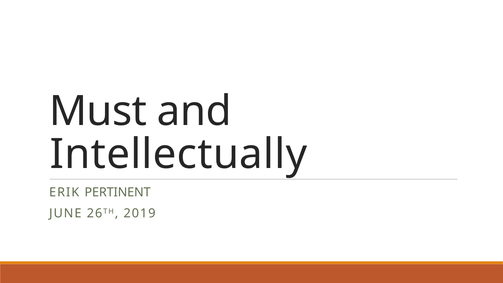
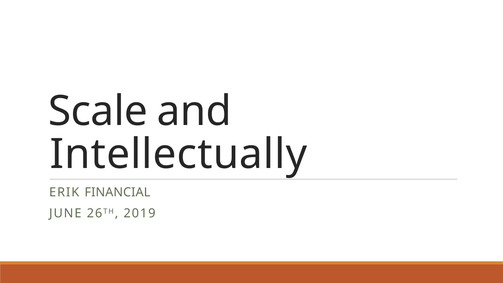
Must: Must -> Scale (98, 111)
PERTINENT: PERTINENT -> FINANCIAL (117, 192)
